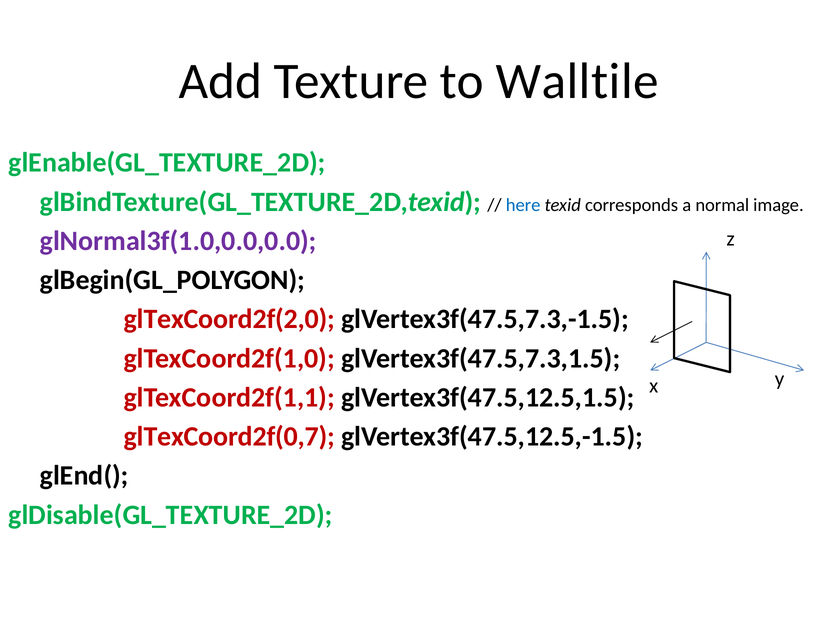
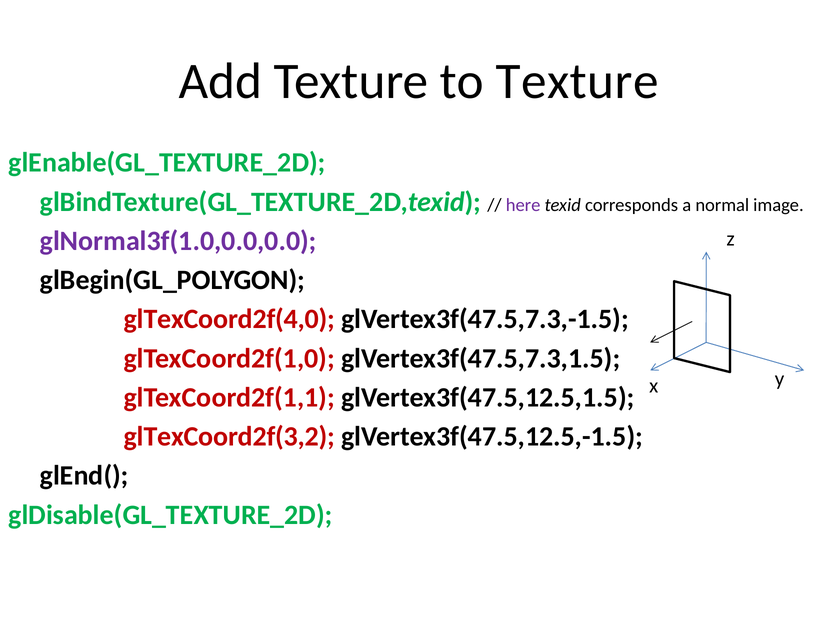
to Walltile: Walltile -> Texture (577, 81)
here colour: blue -> purple (523, 205)
glTexCoord2f(2,0: glTexCoord2f(2,0 -> glTexCoord2f(4,0 (229, 319)
glTexCoord2f(0,7: glTexCoord2f(0,7 -> glTexCoord2f(3,2 (229, 437)
